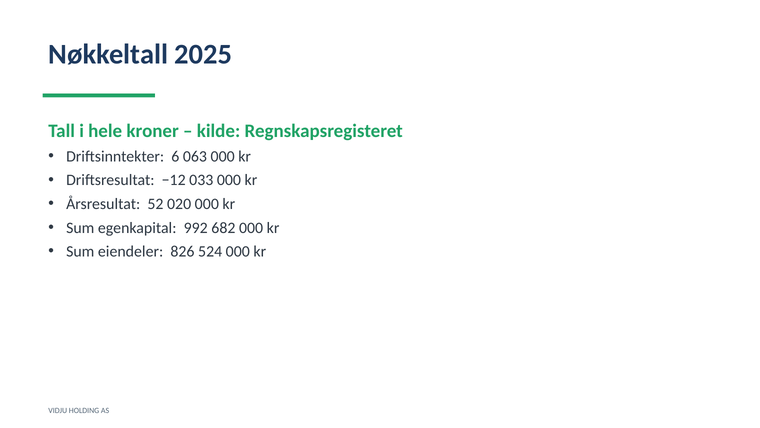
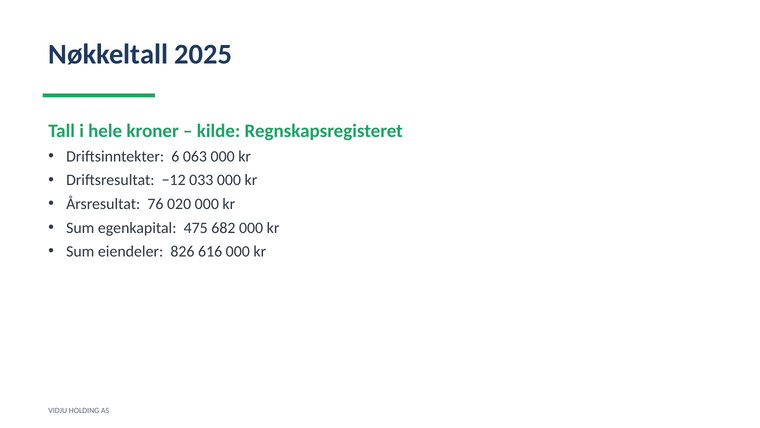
52: 52 -> 76 (155, 204)
992: 992 -> 475 (196, 228)
524: 524 -> 616 (210, 251)
